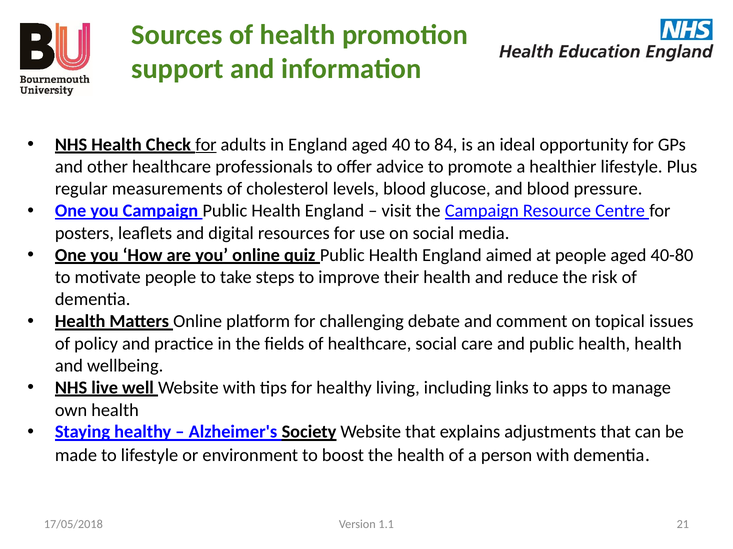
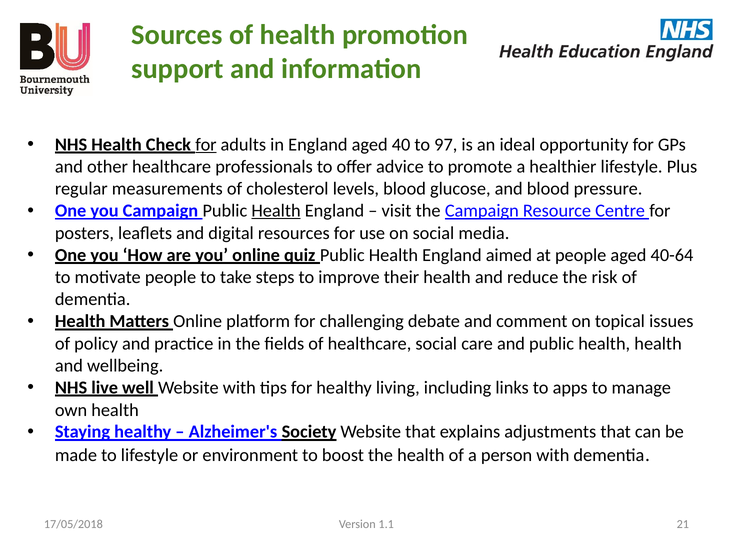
84: 84 -> 97 (446, 145)
Health underline: none -> present (276, 211)
40-80: 40-80 -> 40-64 (672, 255)
